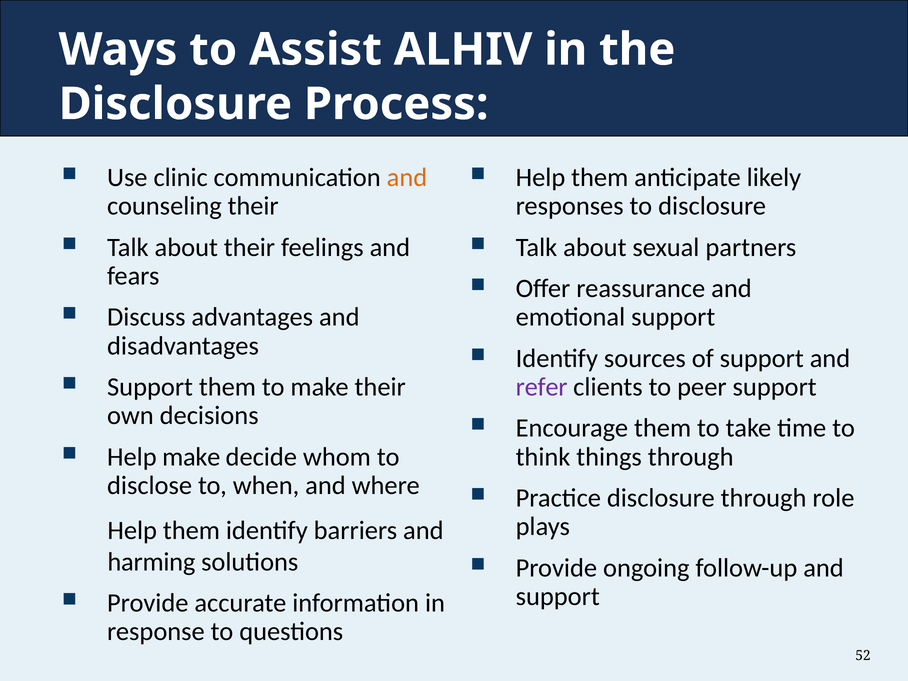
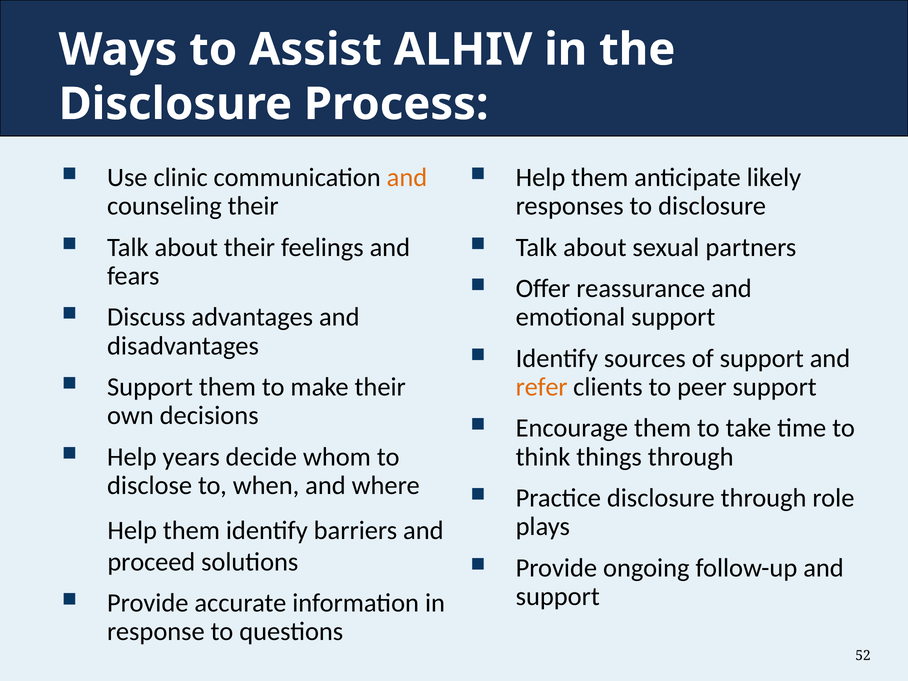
refer colour: purple -> orange (542, 387)
Help make: make -> years (191, 457)
harming: harming -> proceed (151, 562)
